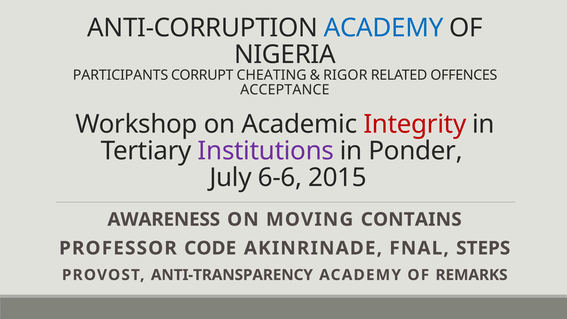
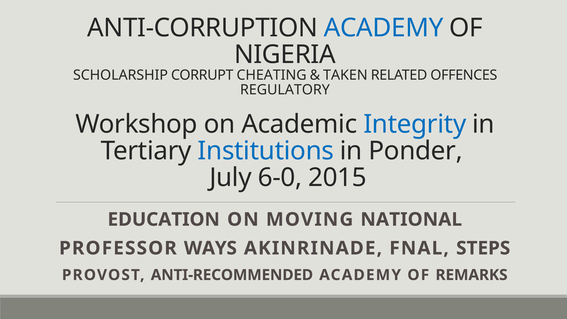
PARTICIPANTS: PARTICIPANTS -> SCHOLARSHIP (120, 75)
RIGOR: RIGOR -> TAKEN (345, 75)
ACCEPTANCE: ACCEPTANCE -> REGULATORY (285, 90)
Integrity colour: red -> blue (415, 124)
Institutions colour: purple -> blue (266, 151)
6-6: 6-6 -> 6-0 (280, 177)
AWARENESS: AWARENESS -> EDUCATION (164, 219)
CONTAINS: CONTAINS -> NATIONAL (411, 219)
CODE: CODE -> WAYS (210, 248)
ANTI-TRANSPARENCY: ANTI-TRANSPARENCY -> ANTI-RECOMMENDED (232, 275)
